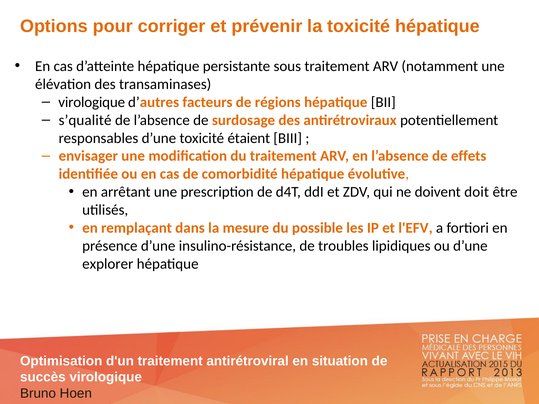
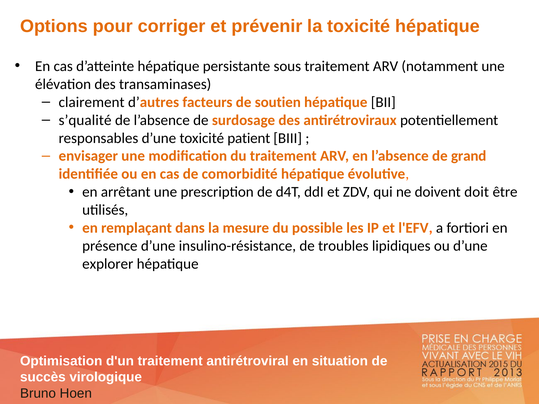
virologique: virologique -> clairement (92, 102)
régions: régions -> soutien (278, 102)
étaient: étaient -> patient (249, 138)
effets: effets -> grand (469, 156)
